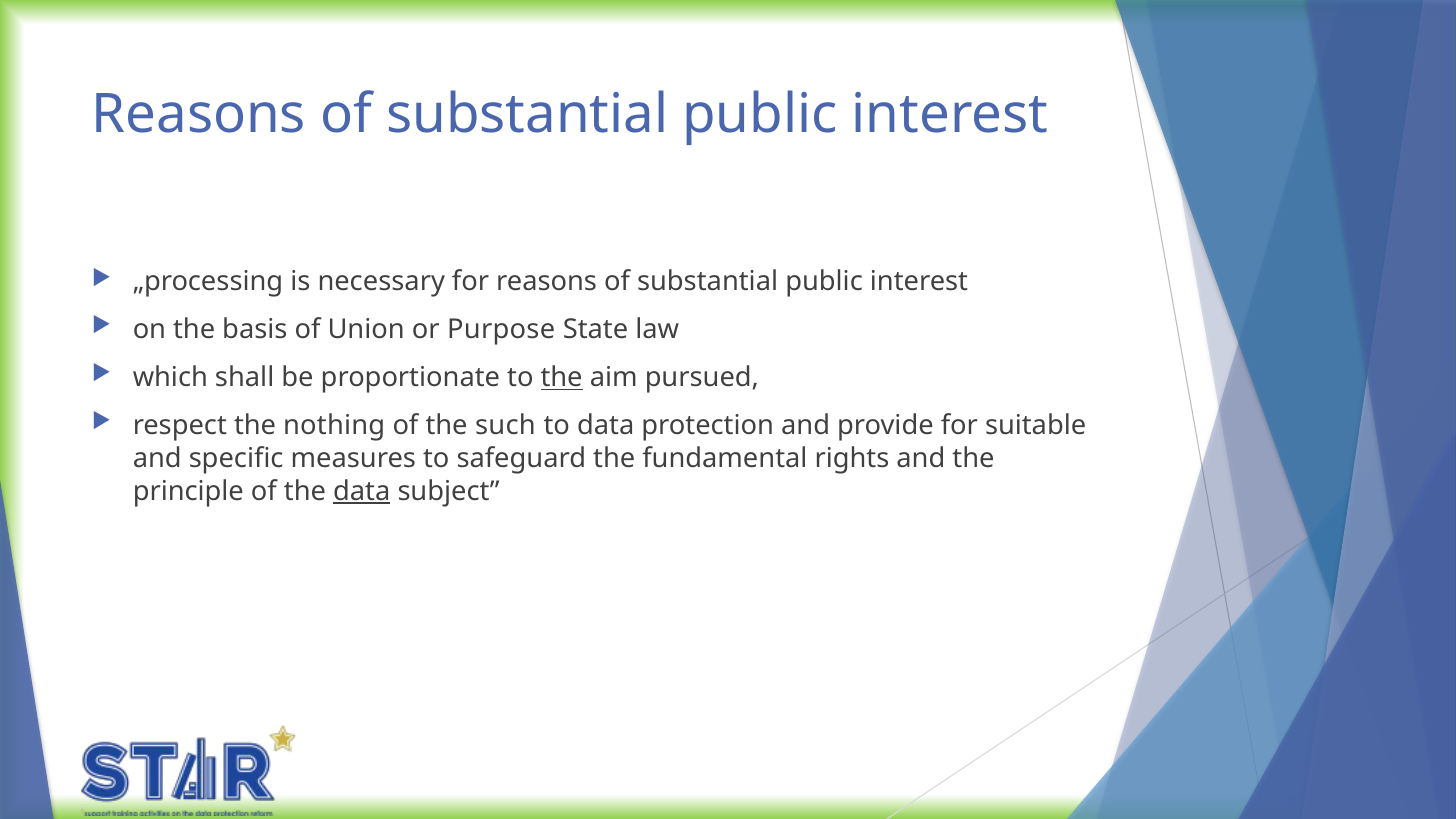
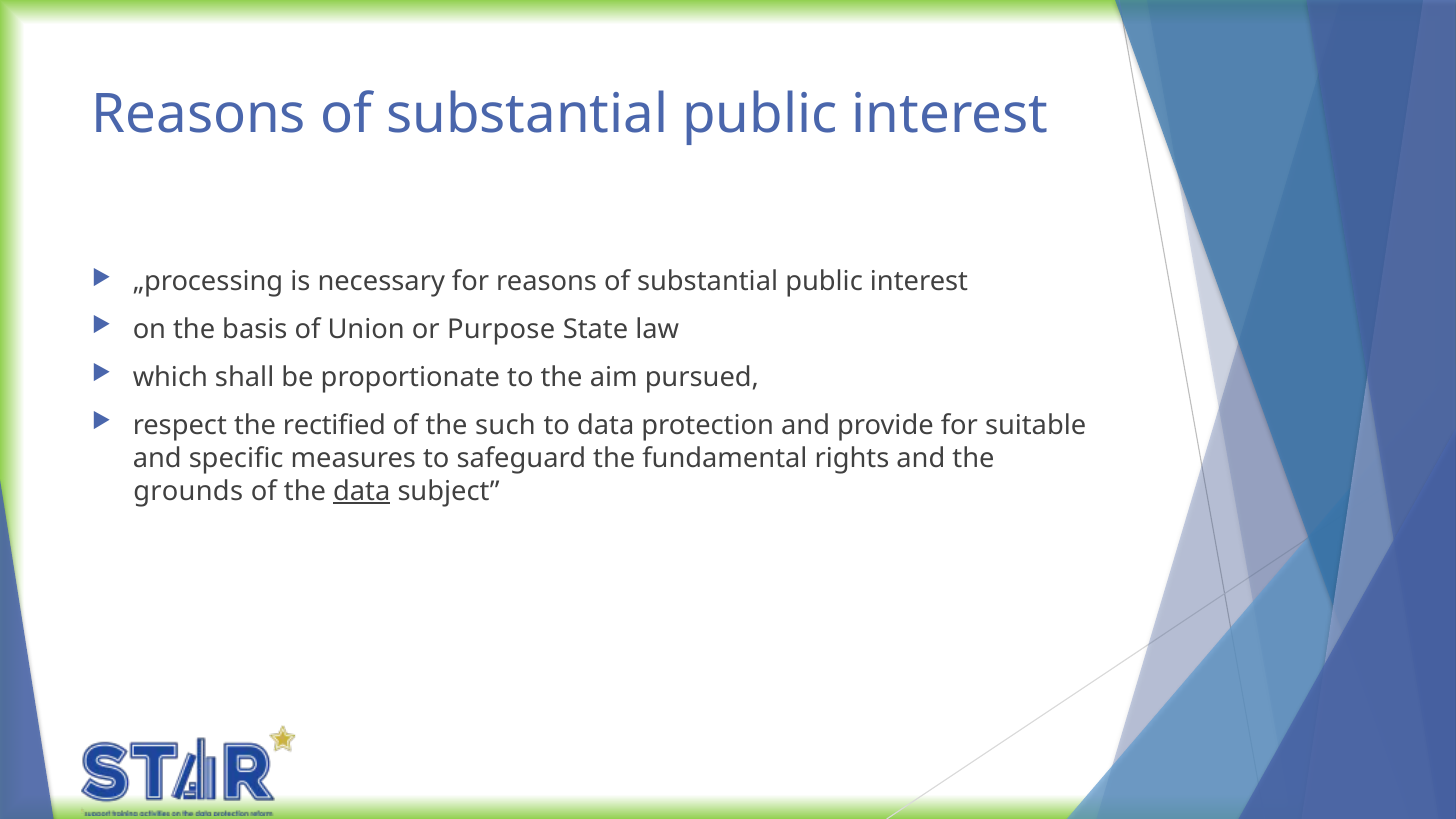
the underline: present -> none (562, 378)
nothing: nothing -> rectified (334, 426)
principle: principle -> grounds (188, 491)
